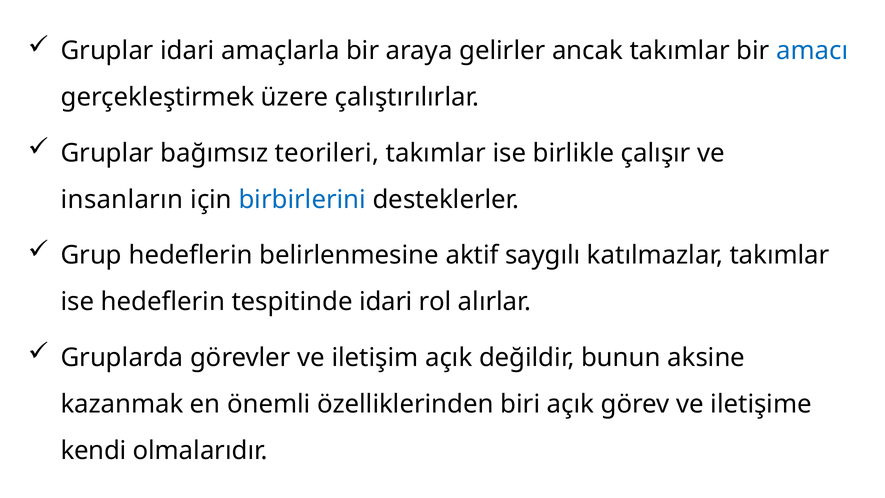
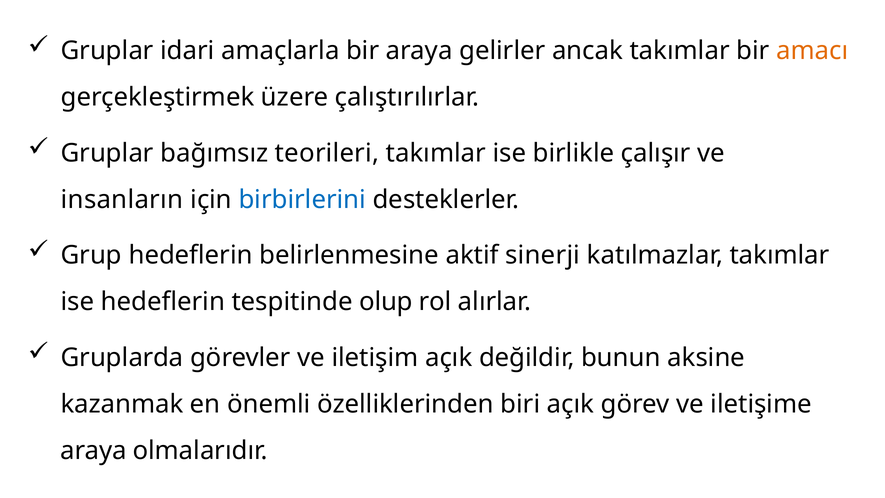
amacı colour: blue -> orange (812, 51)
saygılı: saygılı -> sinerji (543, 255)
tespitinde idari: idari -> olup (386, 302)
kendi: kendi -> araya (93, 450)
